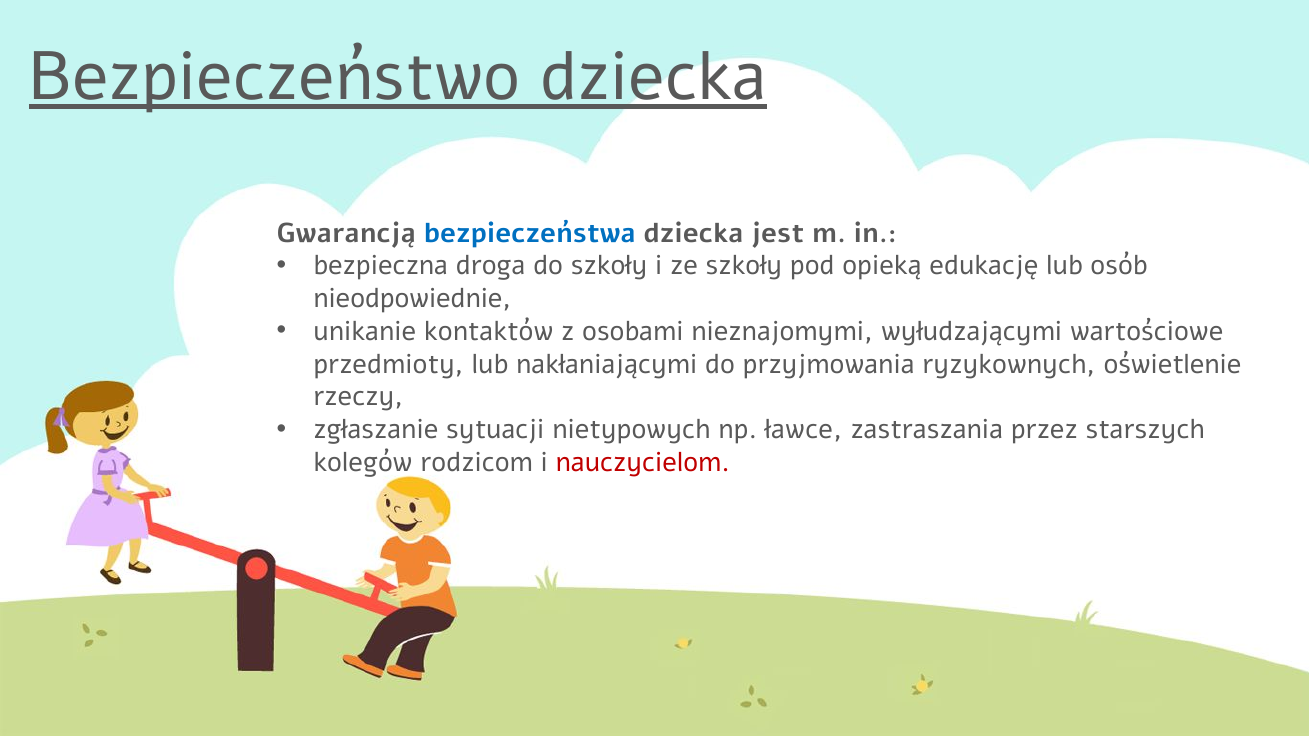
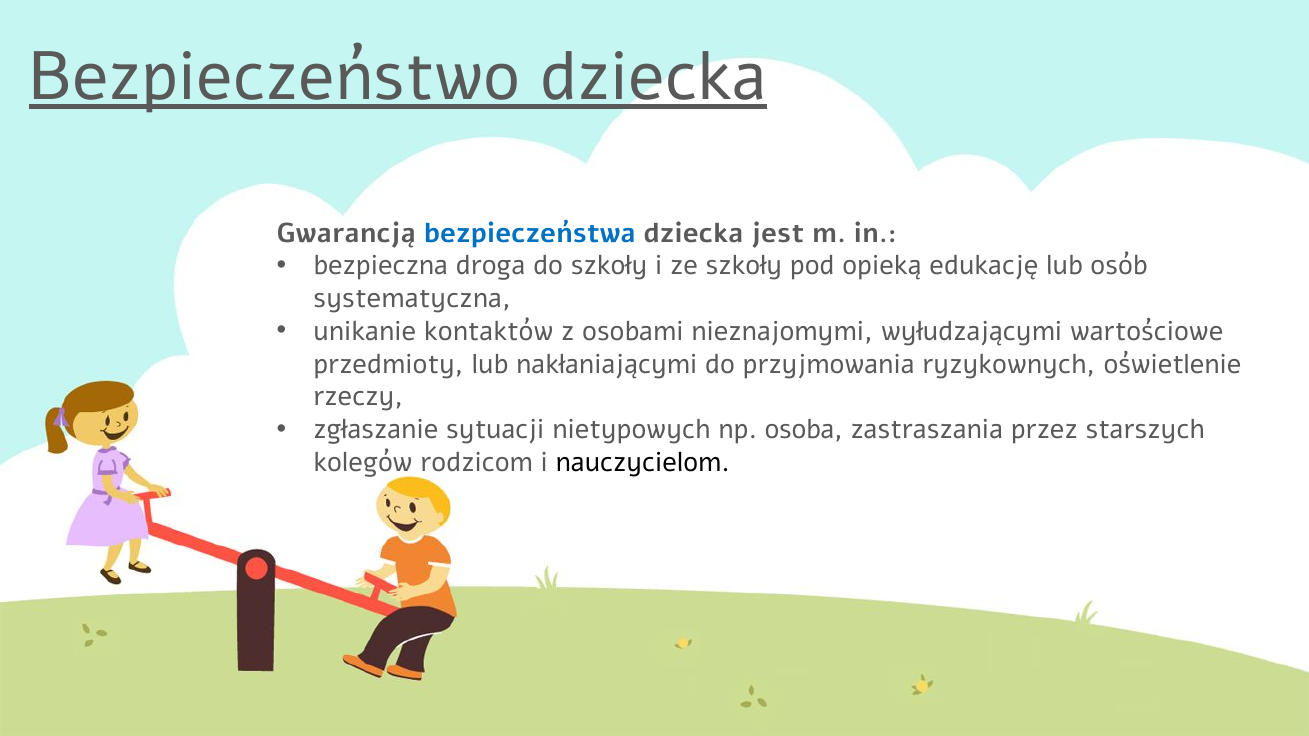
nieodpowiednie: nieodpowiednie -> systematyczna (412, 299)
ławce: ławce -> osoba (804, 430)
nauczycielom colour: red -> black (643, 462)
